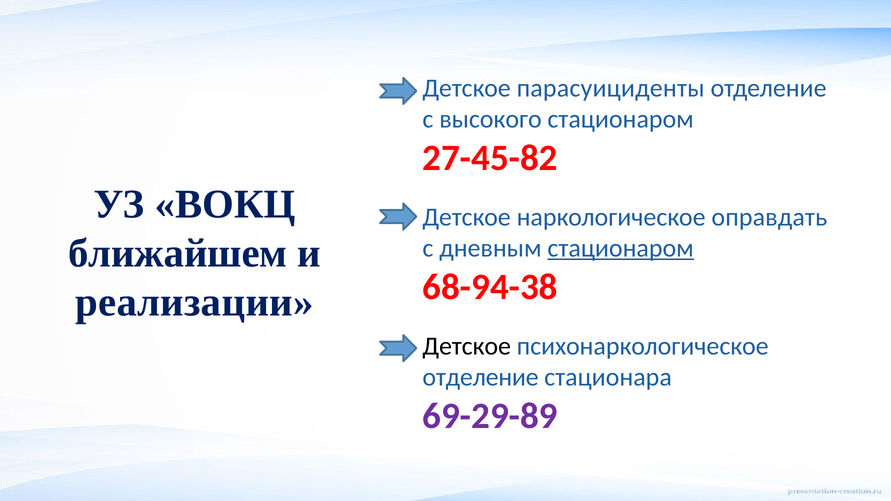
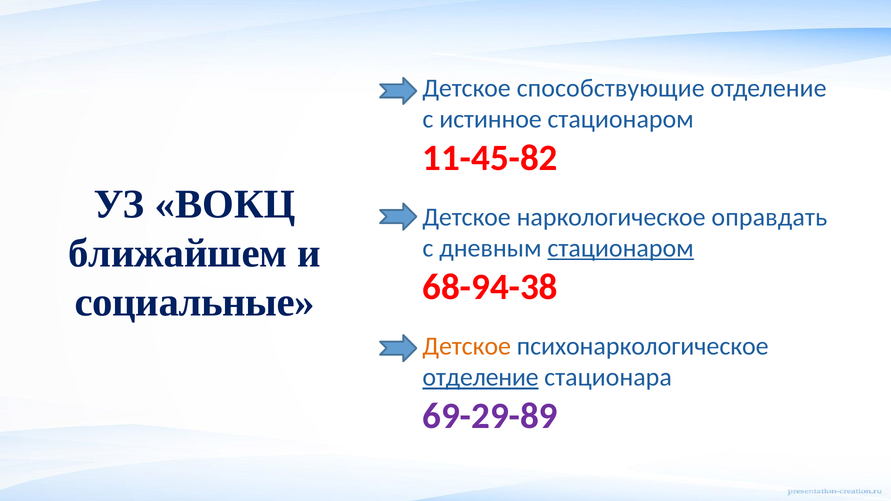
парасуициденты: парасуициденты -> способствующие (611, 88)
высокого: высокого -> истинное (491, 119)
27-45-82: 27-45-82 -> 11-45-82 (490, 158)
реализации: реализации -> социальные (195, 302)
Детское colour: black -> orange (467, 346)
отделение underline: none -> present (481, 377)
